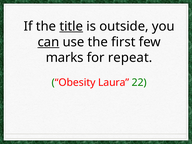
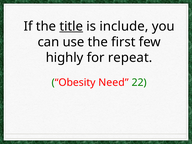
outside: outside -> include (124, 26)
can underline: present -> none (48, 42)
marks: marks -> highly (65, 58)
Laura: Laura -> Need (114, 82)
